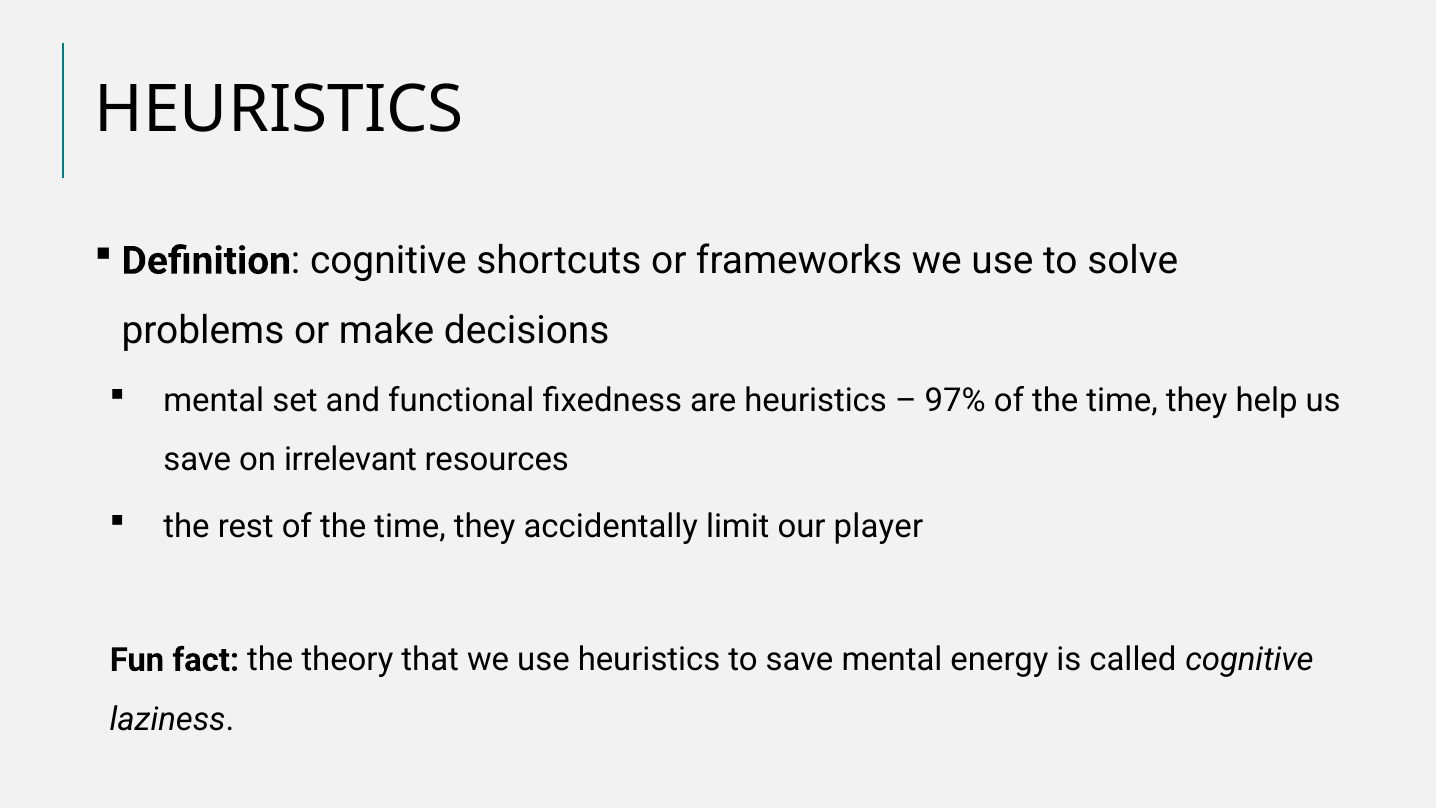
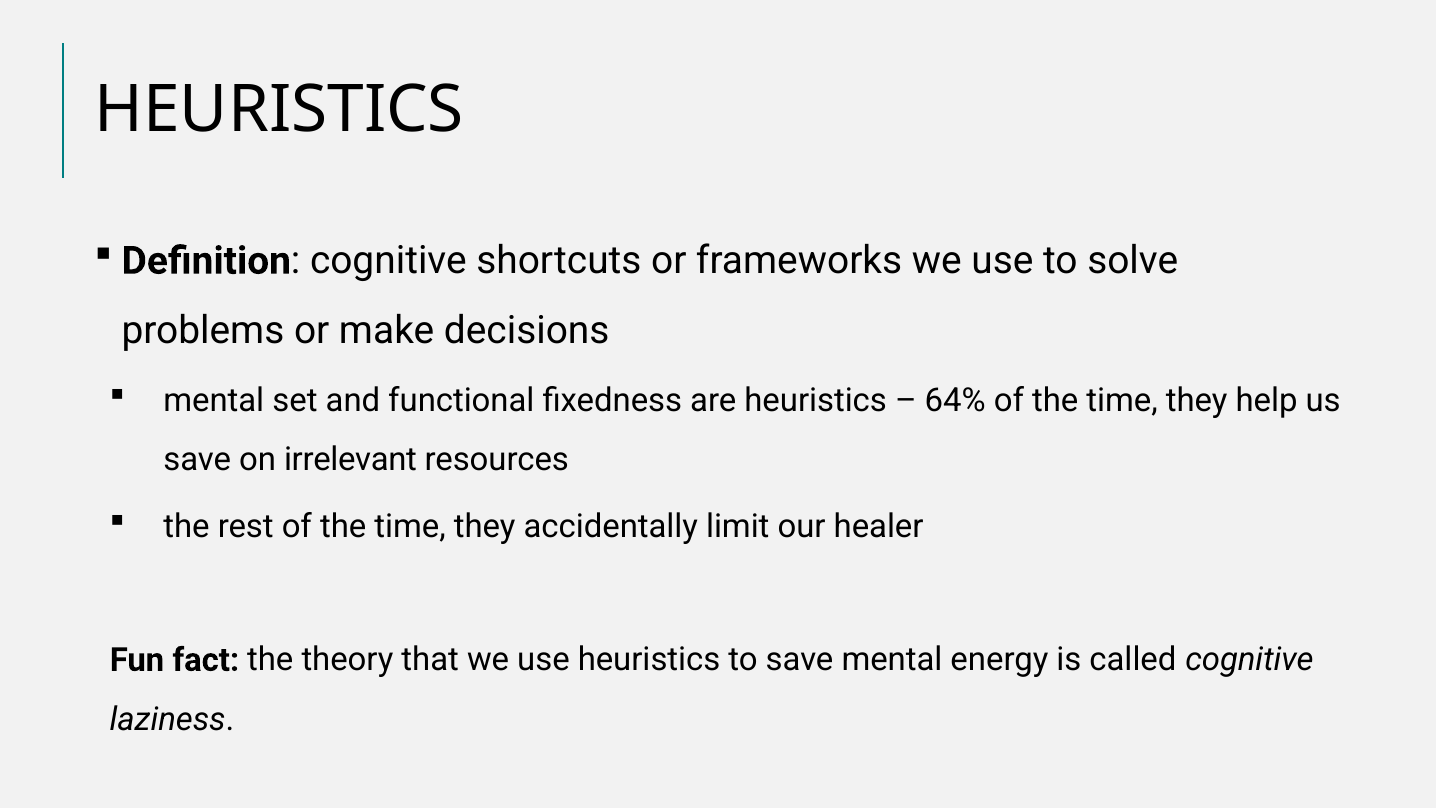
97%: 97% -> 64% (955, 401)
player: player -> healer (879, 526)
